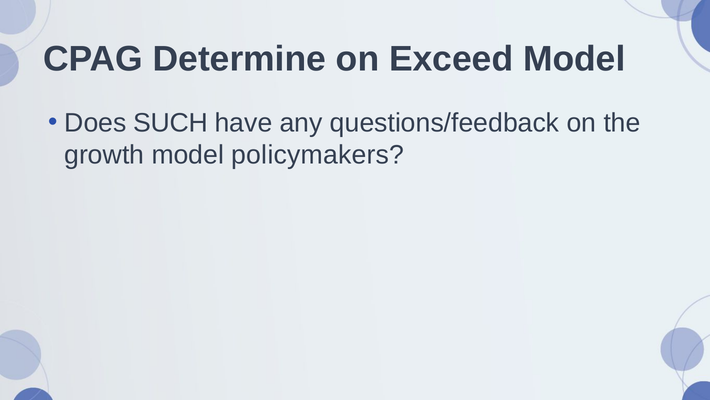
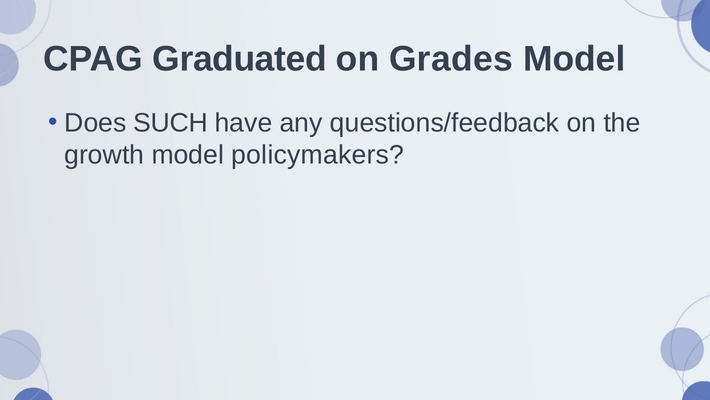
Determine: Determine -> Graduated (240, 59)
Exceed: Exceed -> Grades (451, 59)
